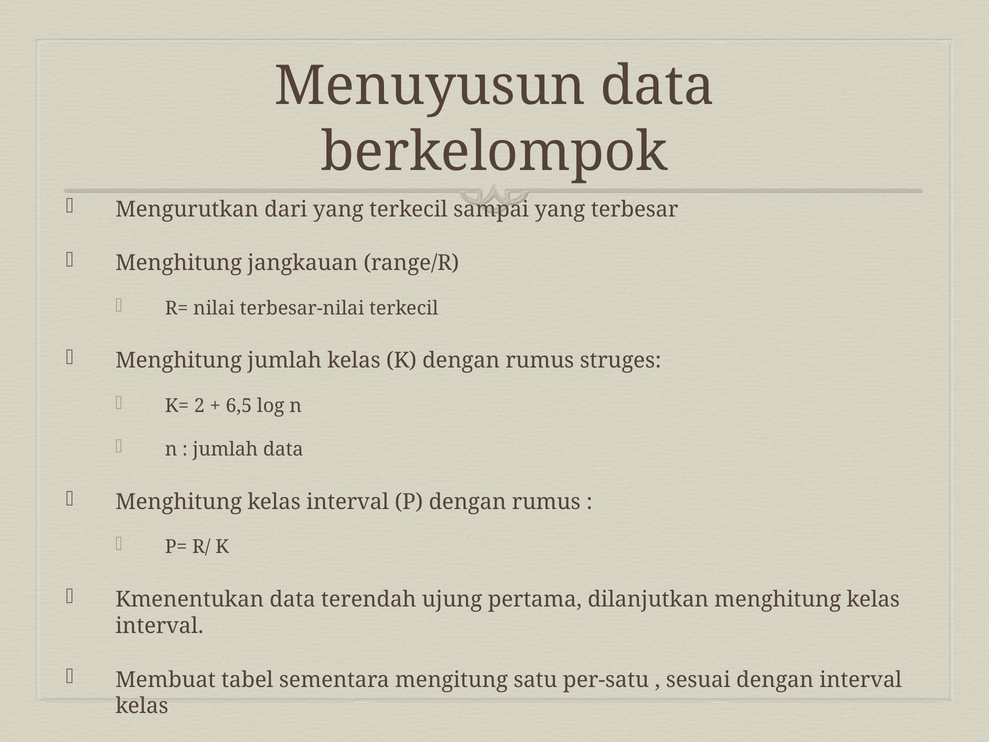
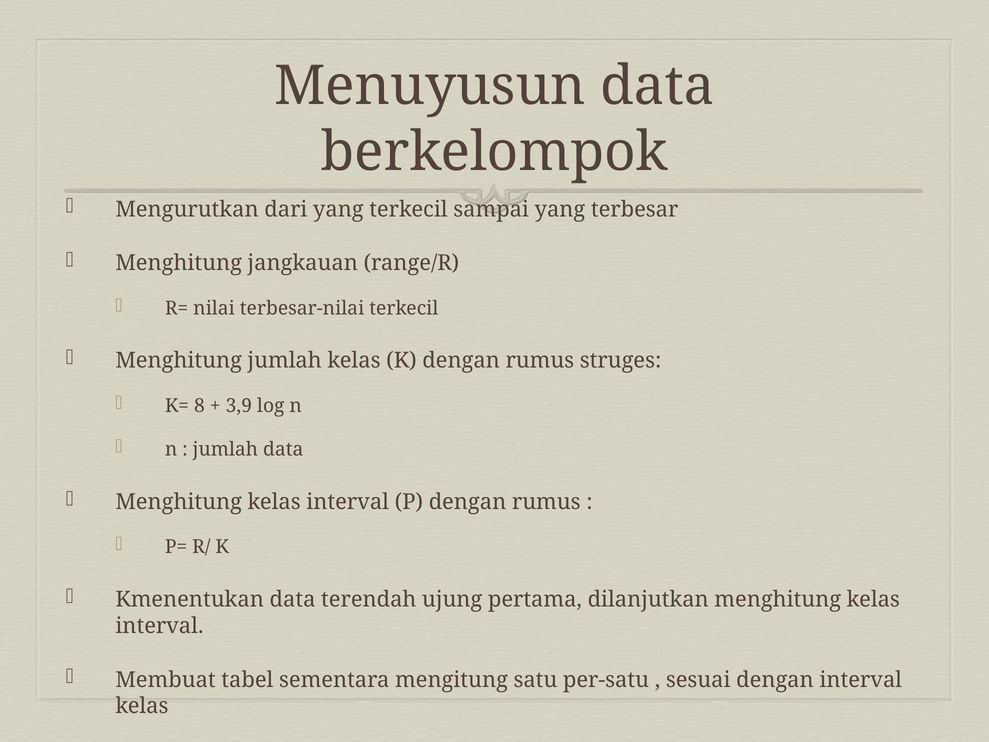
2: 2 -> 8 (199, 406)
6,5: 6,5 -> 3,9 (239, 406)
